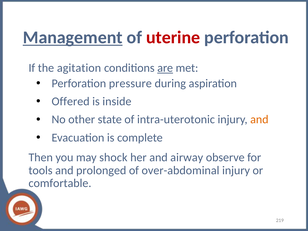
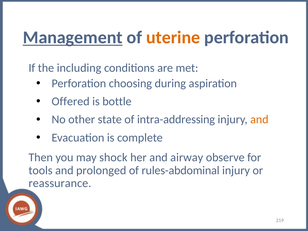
uterine colour: red -> orange (173, 38)
agitation: agitation -> including (79, 68)
are underline: present -> none (165, 68)
pressure: pressure -> choosing (130, 83)
inside: inside -> bottle (117, 101)
intra-uterotonic: intra-uterotonic -> intra-addressing (176, 120)
over-abdominal: over-abdominal -> rules-abdominal (181, 170)
comfortable: comfortable -> reassurance (60, 183)
